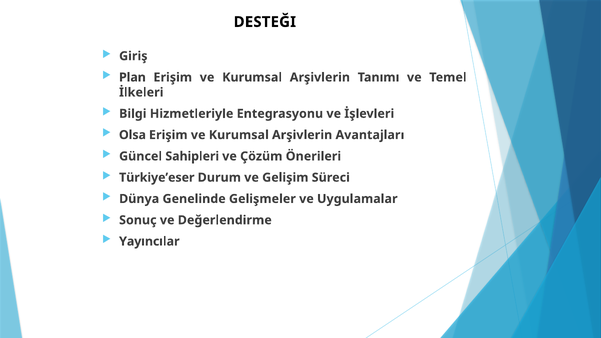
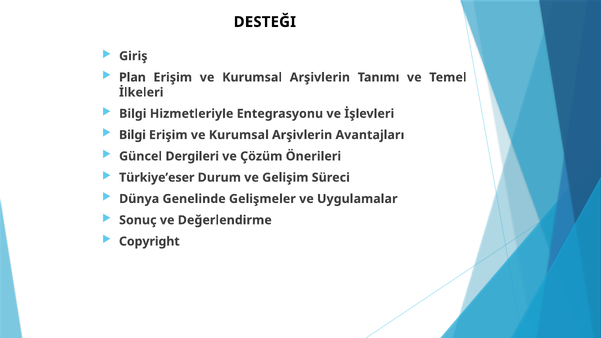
Olsa: Olsa -> Bilgi (132, 135)
Sahipleri: Sahipleri -> Dergileri (192, 156)
Yayıncılar: Yayıncılar -> Copyright (149, 241)
